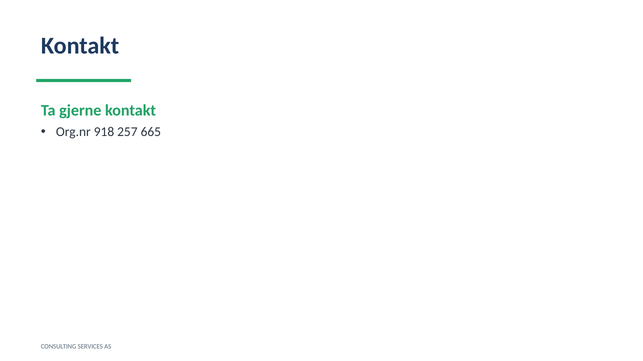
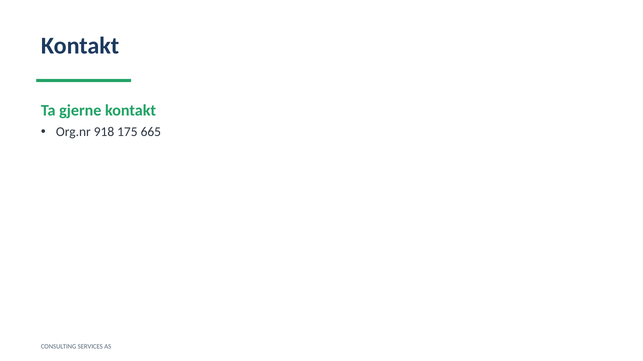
257: 257 -> 175 (127, 132)
